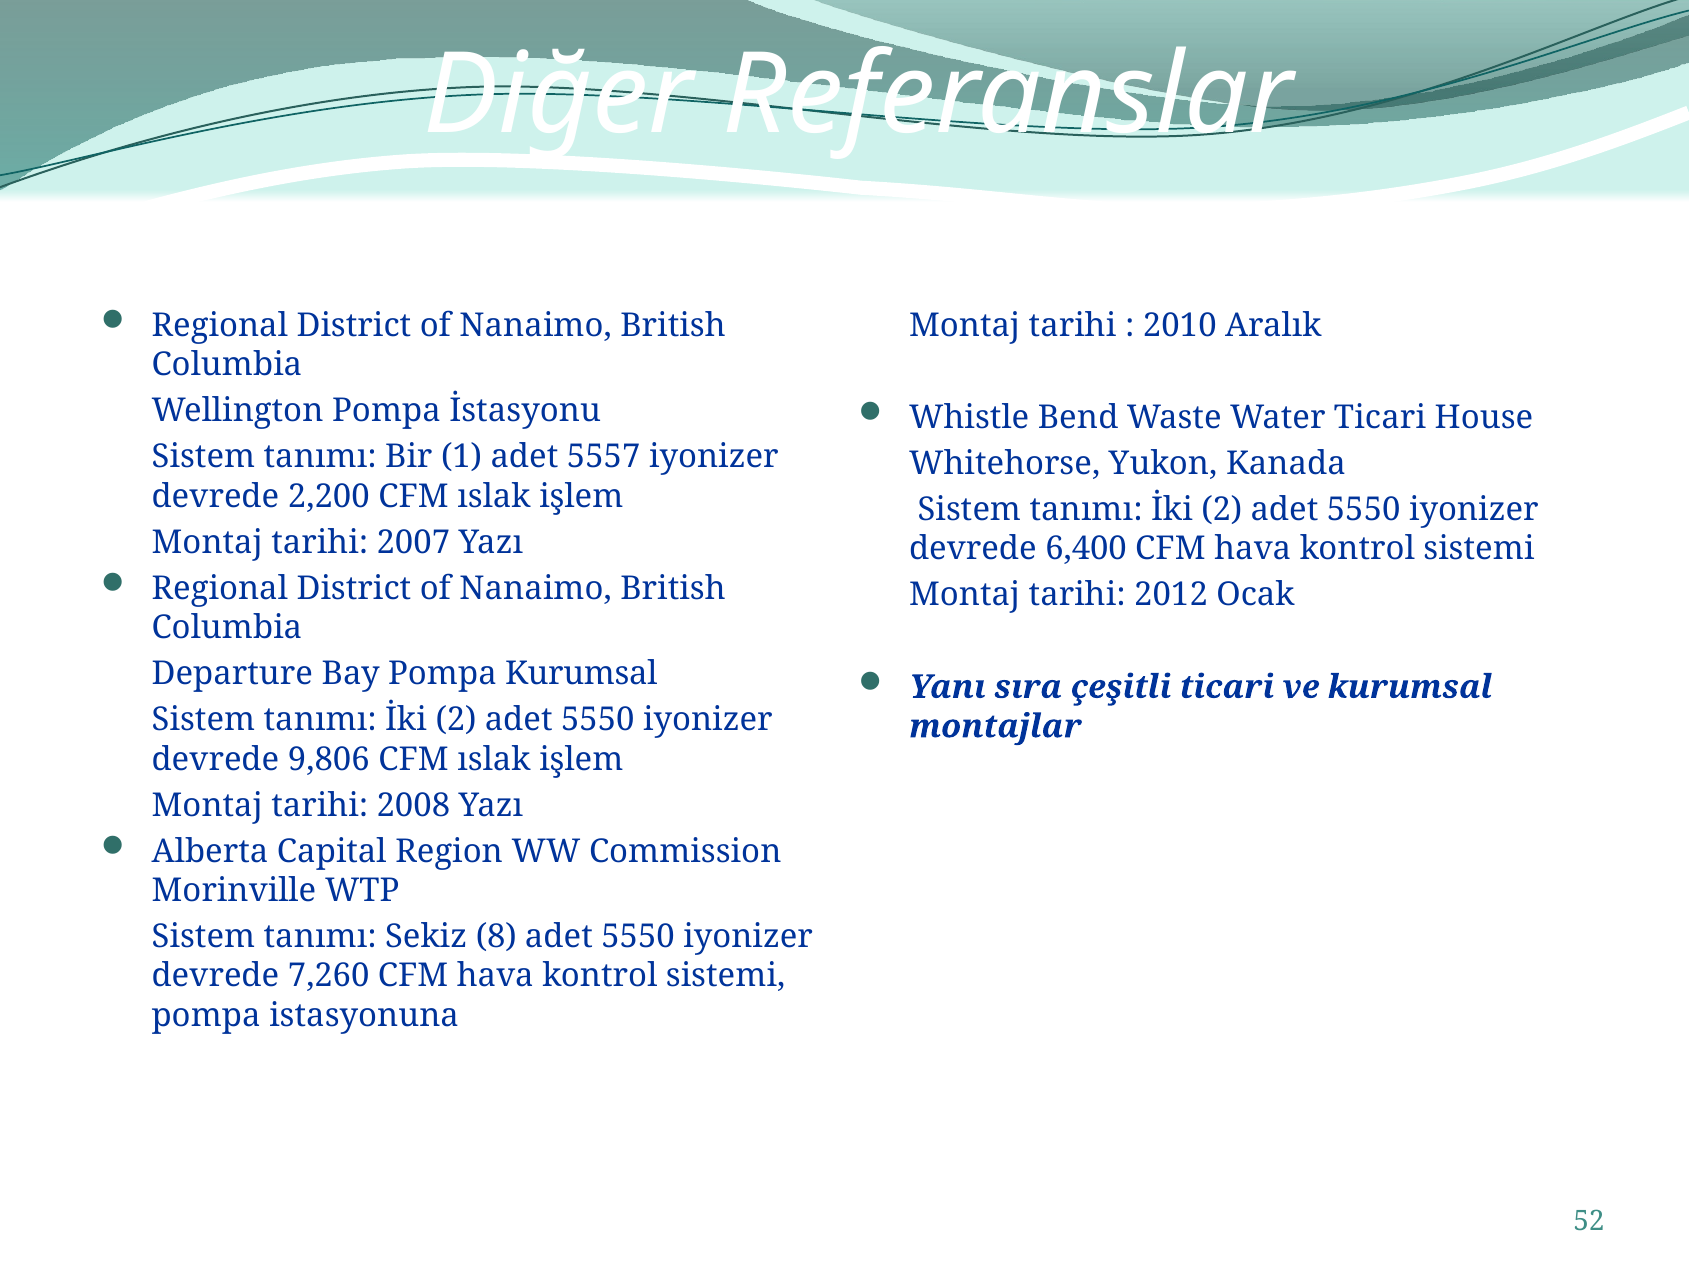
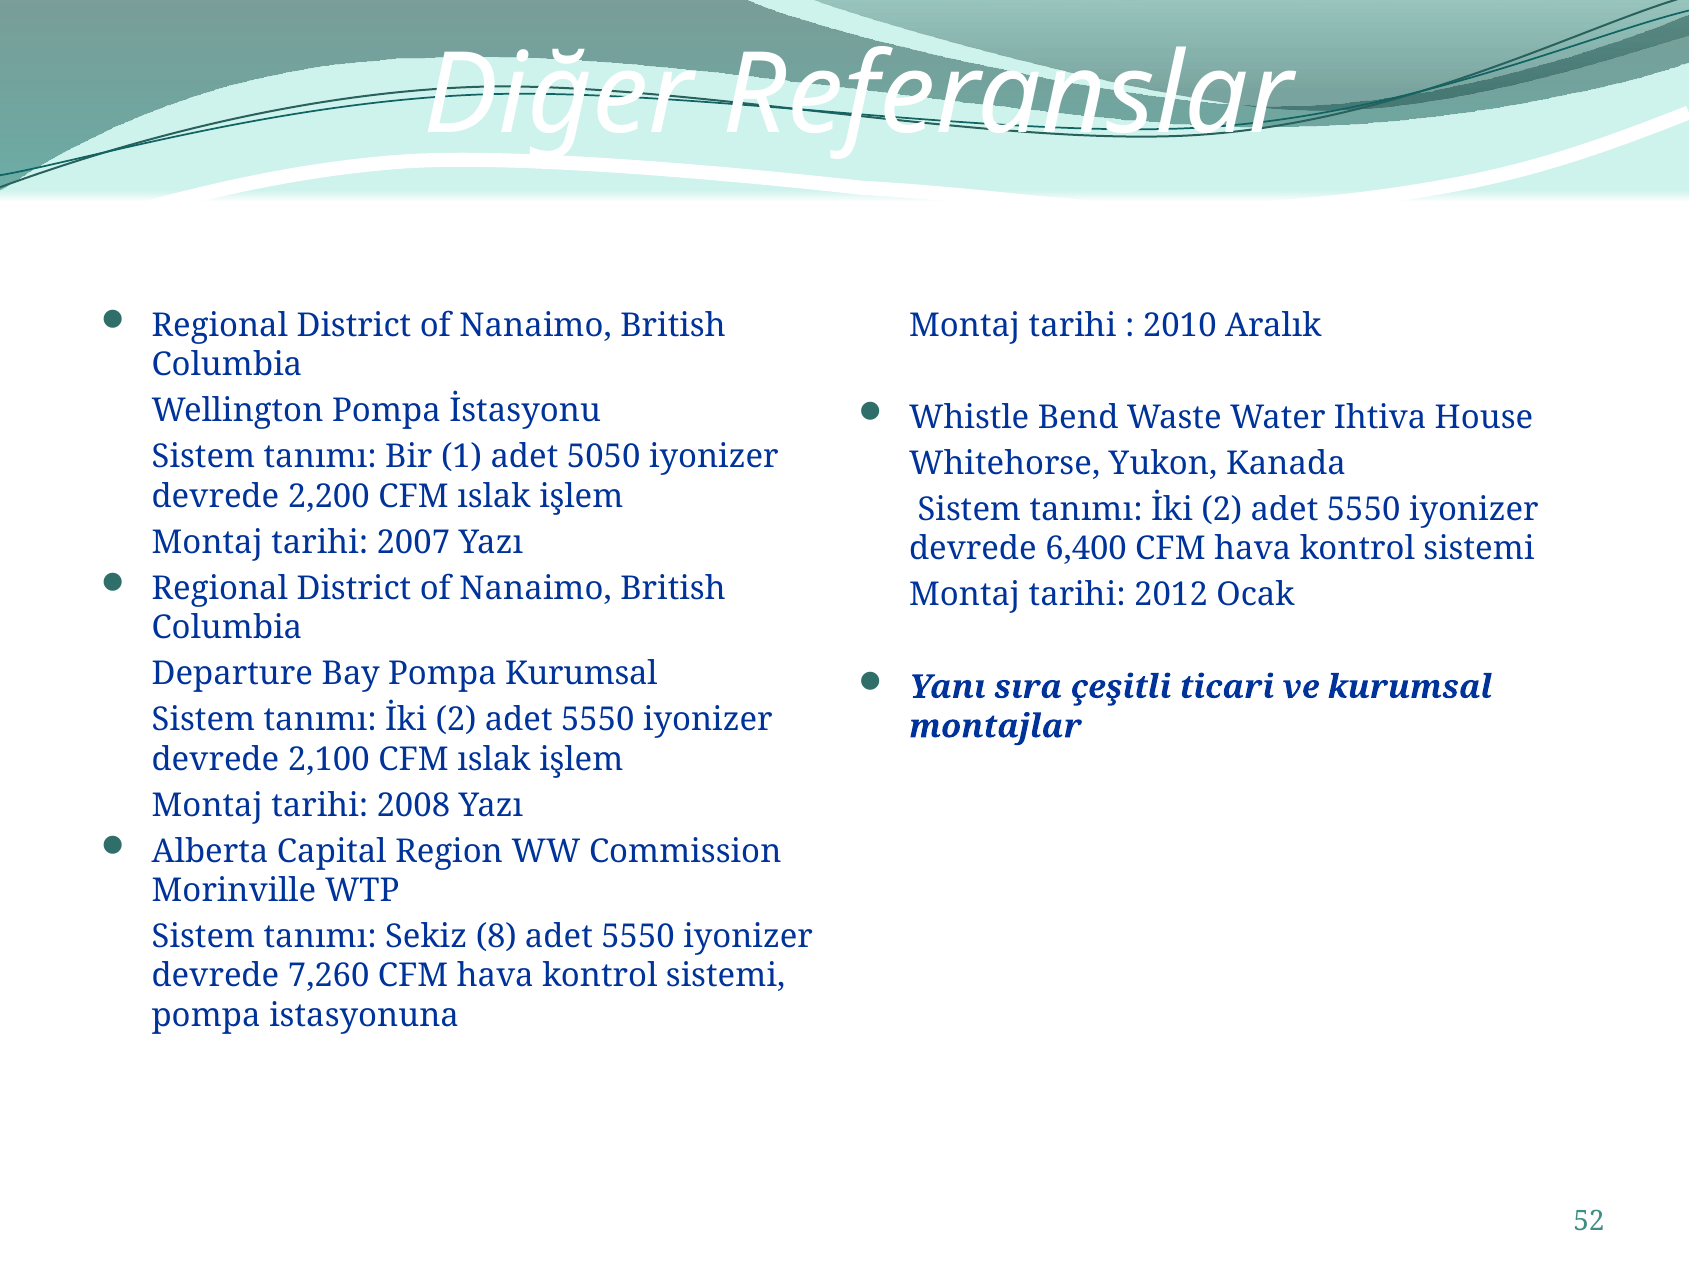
Water Ticari: Ticari -> Ihtiva (1380, 418)
5557: 5557 -> 5050 (604, 457)
9,806: 9,806 -> 2,100 (329, 760)
